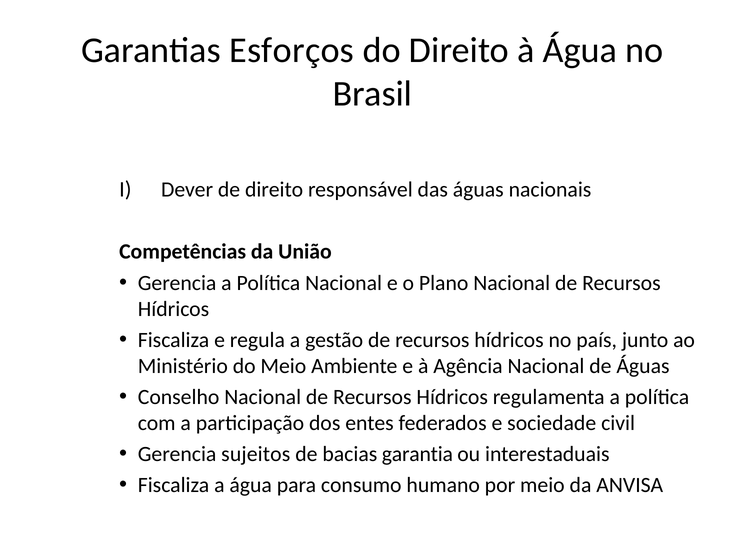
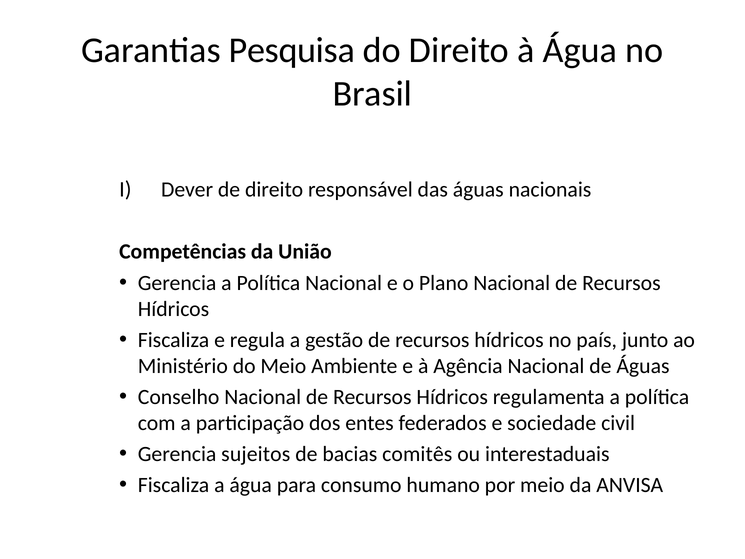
Esforços: Esforços -> Pesquisa (292, 50)
garantia: garantia -> comitês (417, 454)
